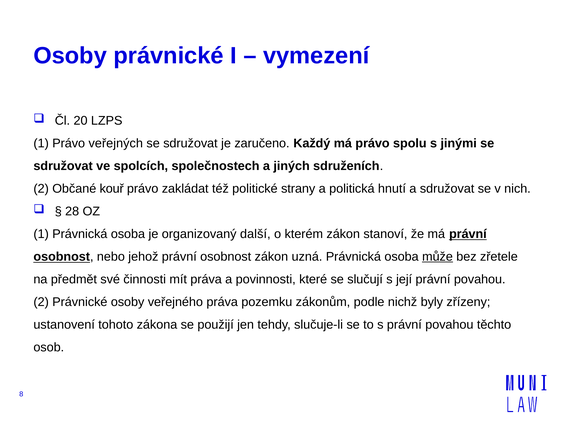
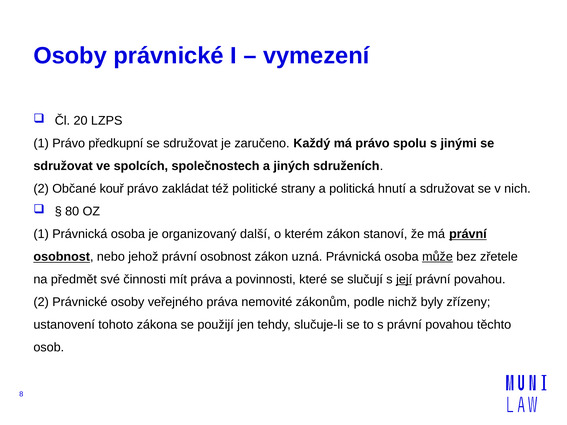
veřejných: veřejných -> předkupní (116, 144)
28: 28 -> 80 (72, 212)
její underline: none -> present (404, 280)
pozemku: pozemku -> nemovité (267, 302)
